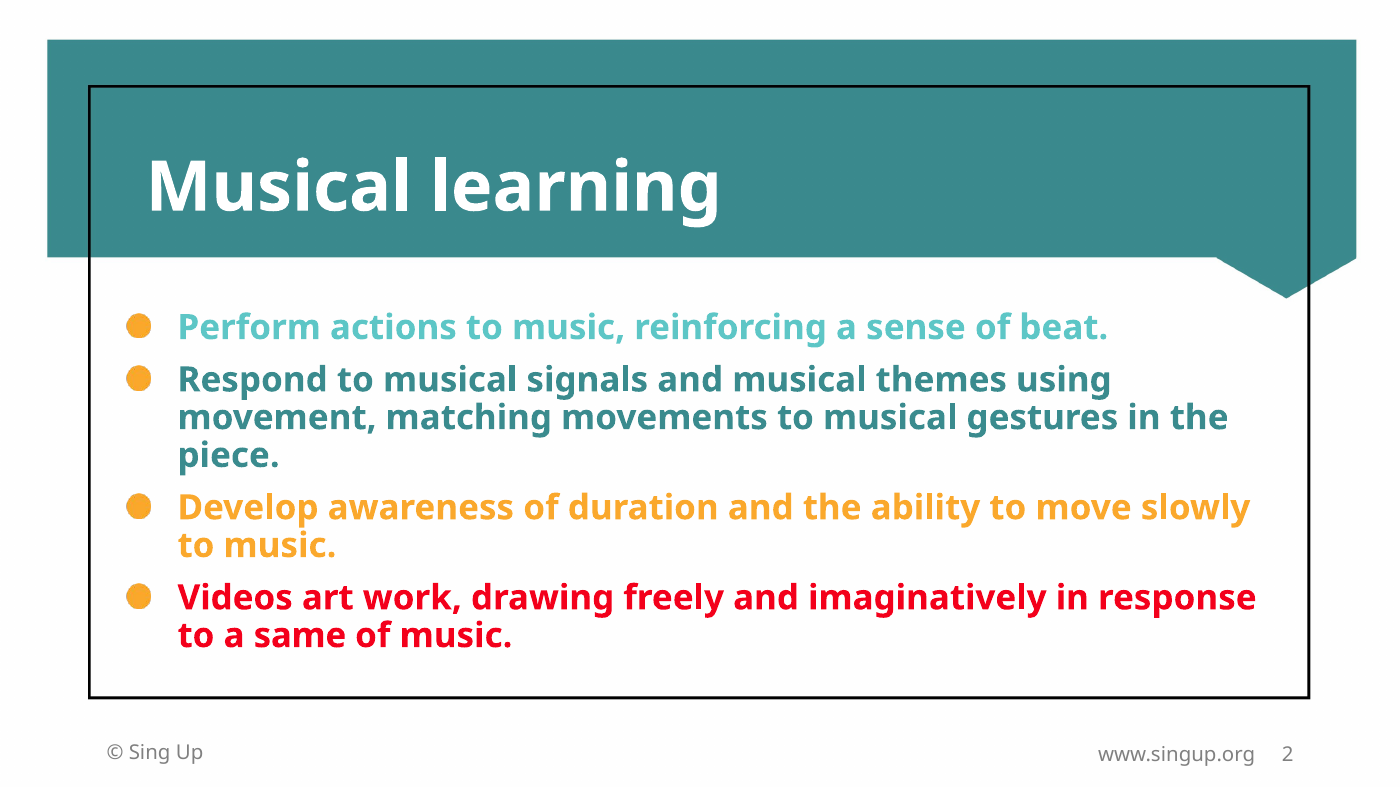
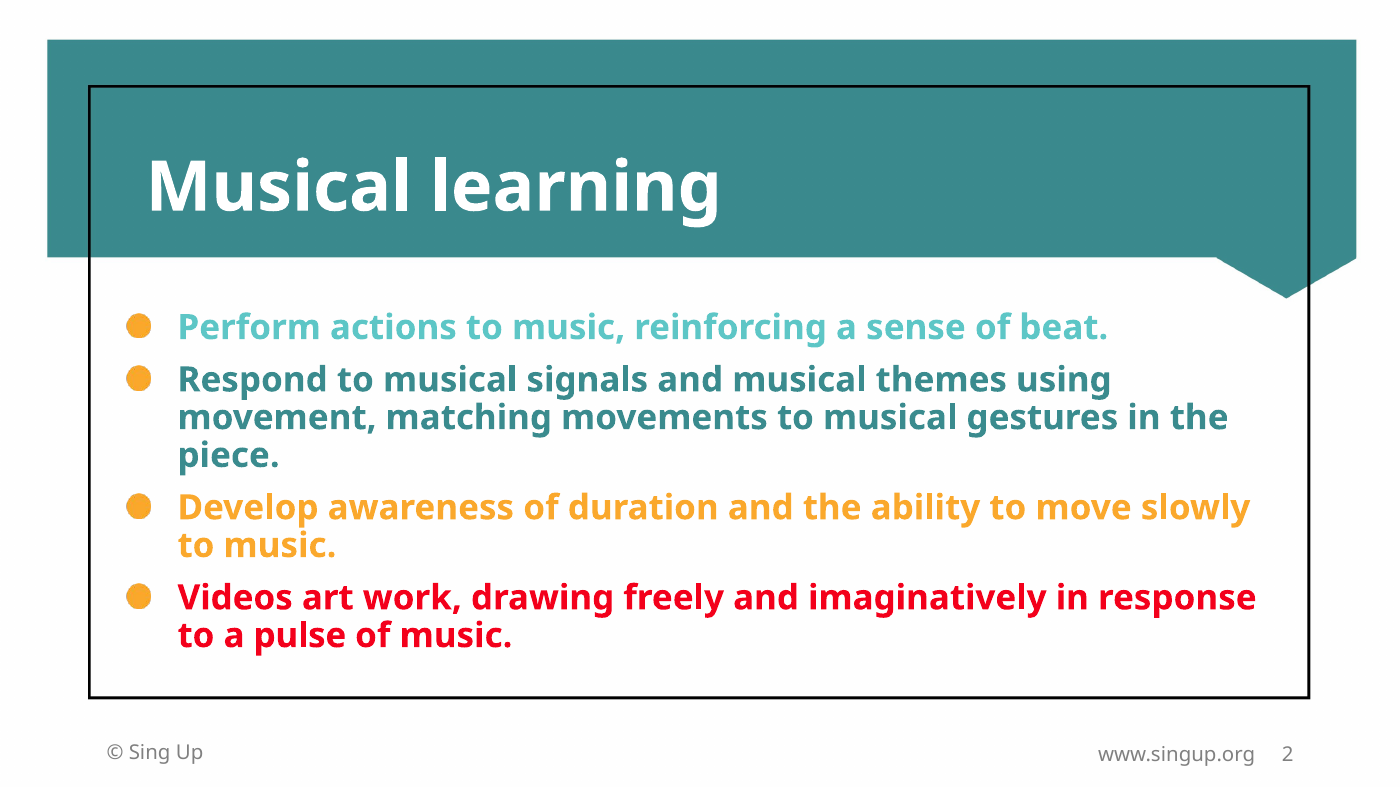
same: same -> pulse (300, 636)
